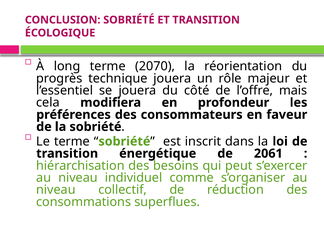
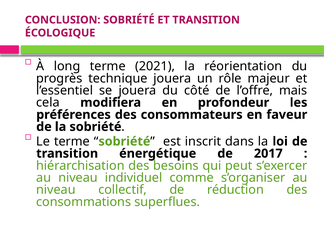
2070: 2070 -> 2021 (155, 66)
2061: 2061 -> 2017 (268, 153)
